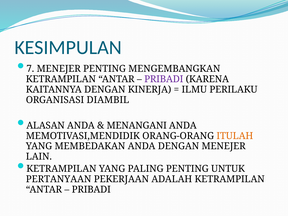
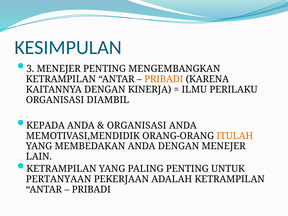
7: 7 -> 3 (30, 69)
PRIBADI colour: purple -> orange (164, 79)
ALASAN: ALASAN -> KEPADA (46, 126)
MENANGANI: MENANGANI -> ORGANISASI (137, 126)
